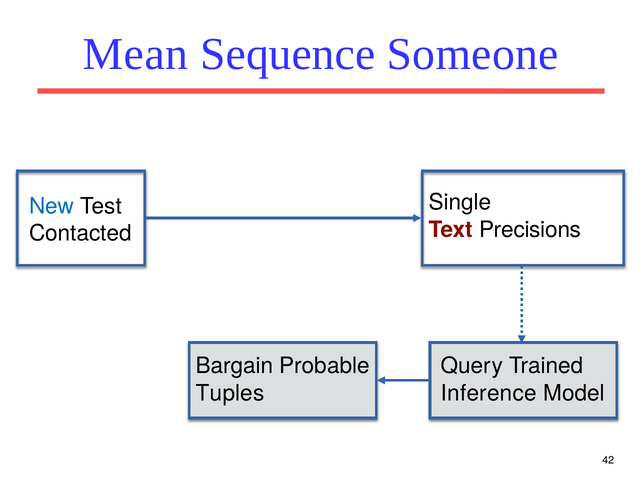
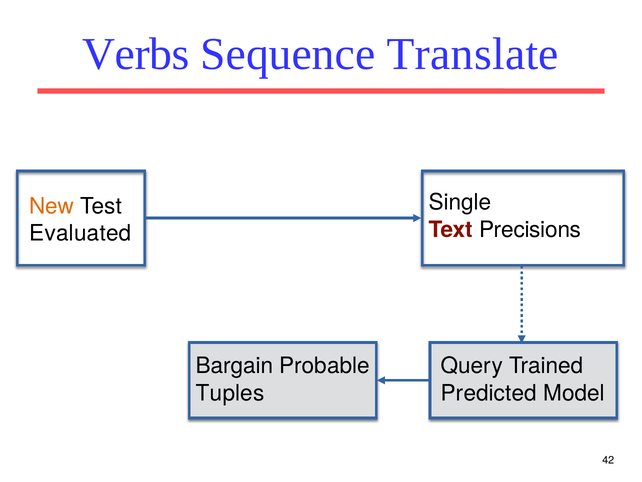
Mean: Mean -> Verbs (136, 54)
Someone: Someone -> Translate (473, 54)
New colour: blue -> orange (51, 206)
Contacted: Contacted -> Evaluated (80, 233)
Inference: Inference -> Predicted (489, 393)
